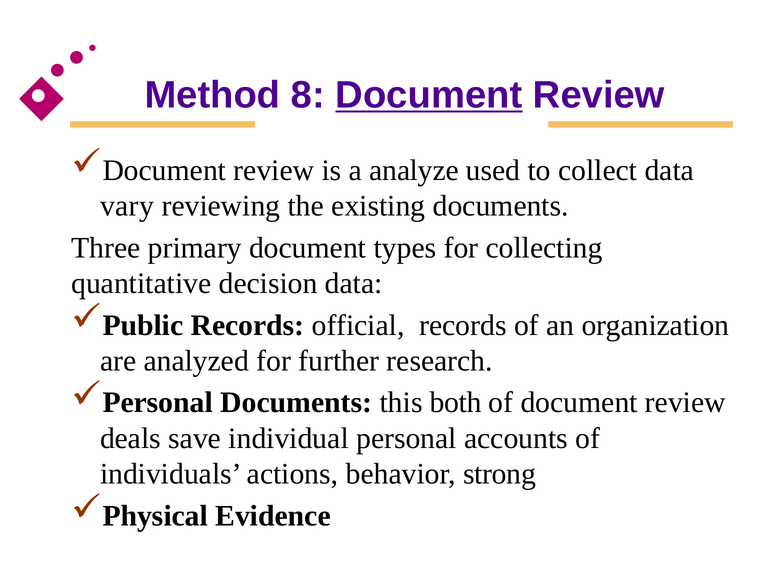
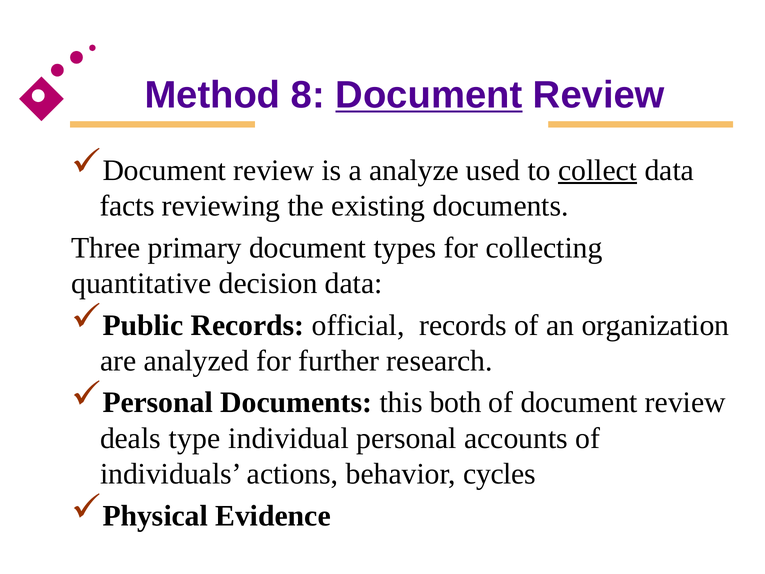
collect underline: none -> present (598, 170)
vary: vary -> facts (127, 206)
save: save -> type (195, 438)
strong: strong -> cycles (500, 474)
